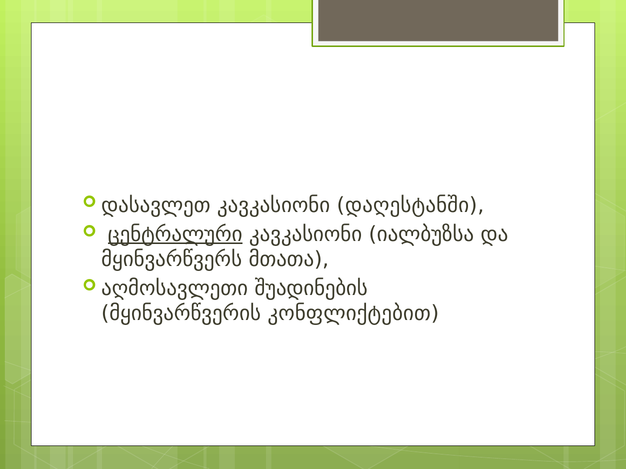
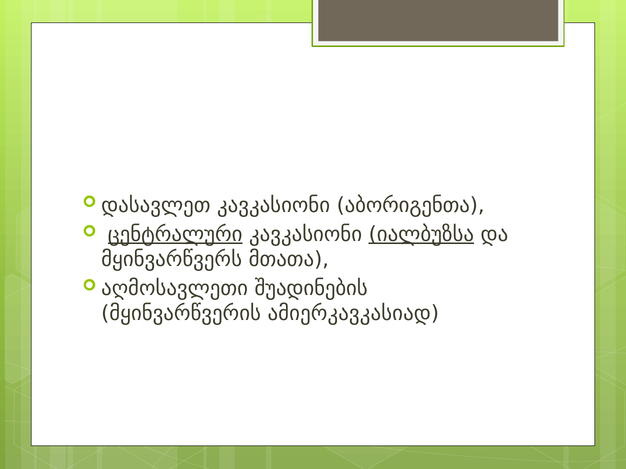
დაღესტანში: დაღესტანში -> აბორიგენთა (411, 205)
იალბუზსა underline: none -> present (421, 235)
კონფლიქტებით: კონფლიქტებით -> ამიერკავკასიად (353, 314)
